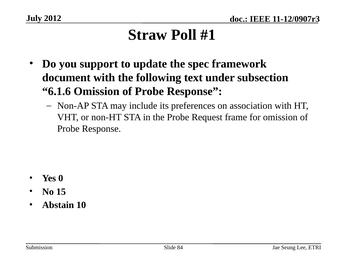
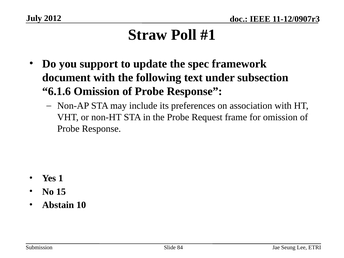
0: 0 -> 1 (61, 178)
